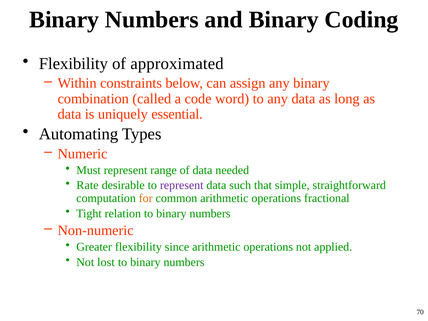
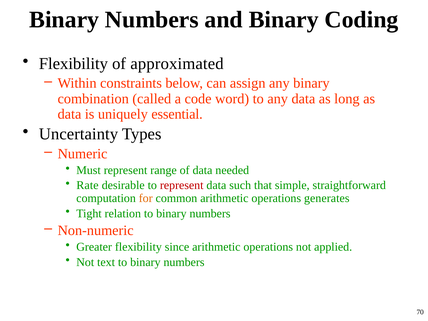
Automating: Automating -> Uncertainty (78, 134)
represent colour: purple -> red (182, 185)
fractional: fractional -> generates (327, 198)
lost: lost -> text (106, 262)
